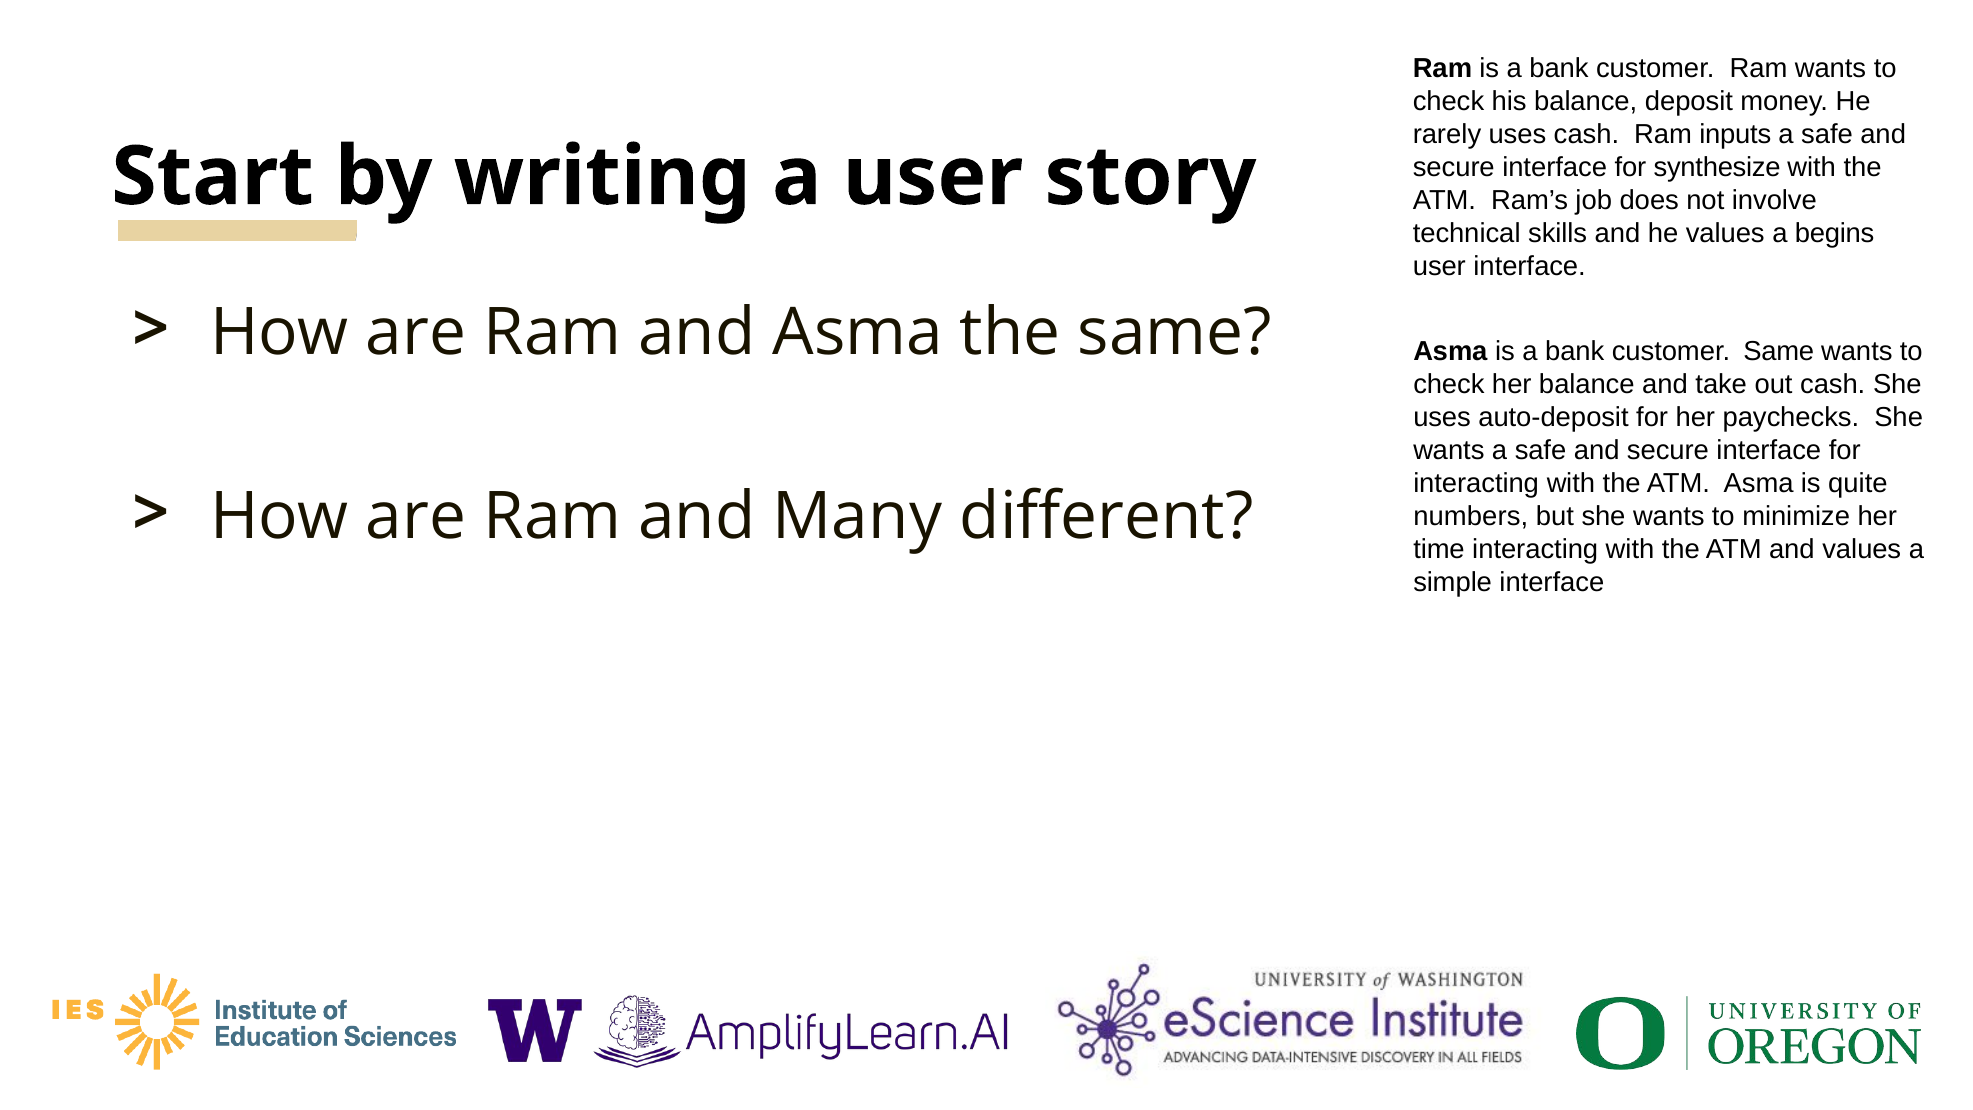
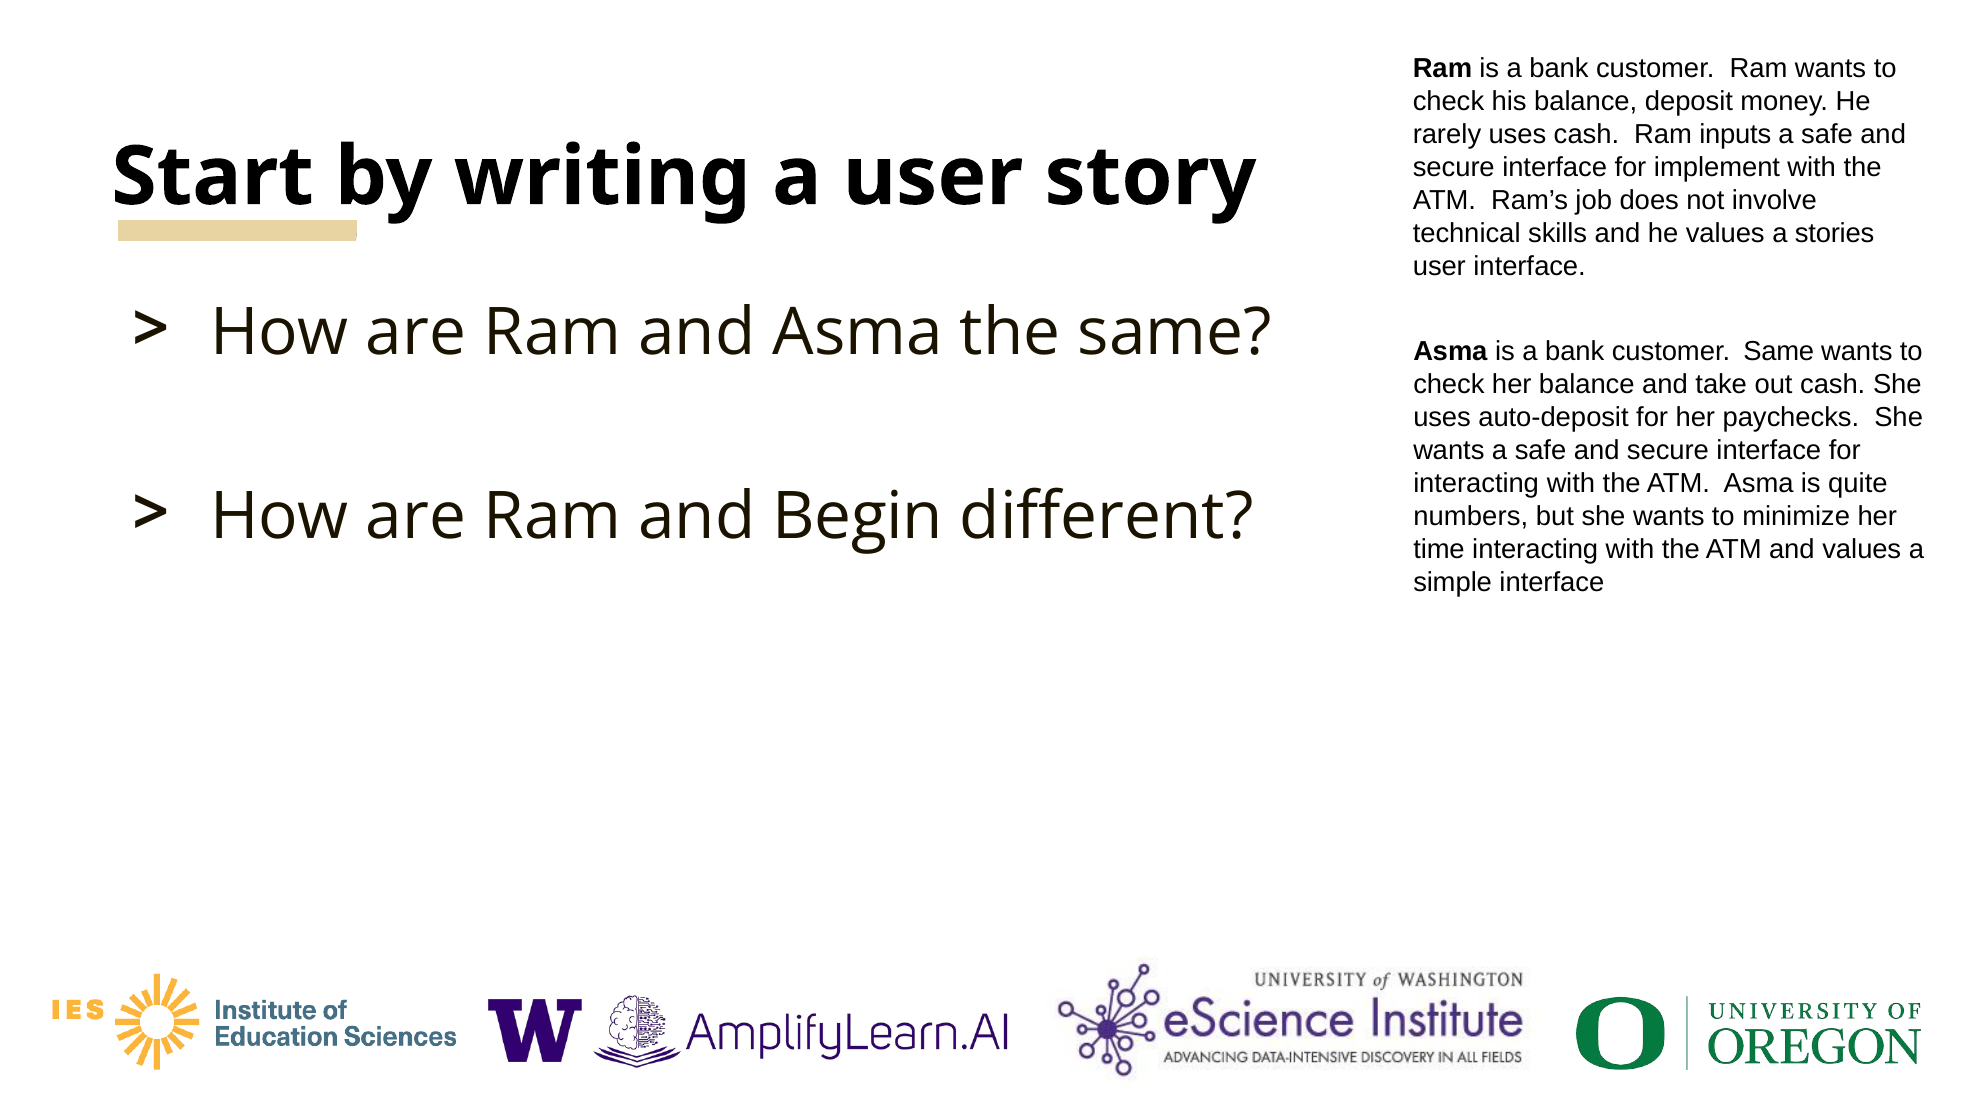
synthesize: synthesize -> implement (1717, 168)
begins: begins -> stories (1835, 233)
Many: Many -> Begin (858, 517)
